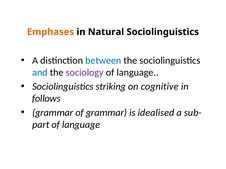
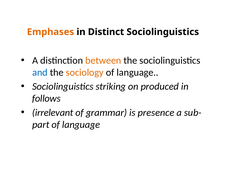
Natural: Natural -> Distinct (106, 32)
between colour: blue -> orange (103, 61)
sociology colour: purple -> orange (85, 73)
cognitive: cognitive -> produced (160, 87)
grammar: grammar -> irrelevant (53, 113)
idealised: idealised -> presence (156, 113)
